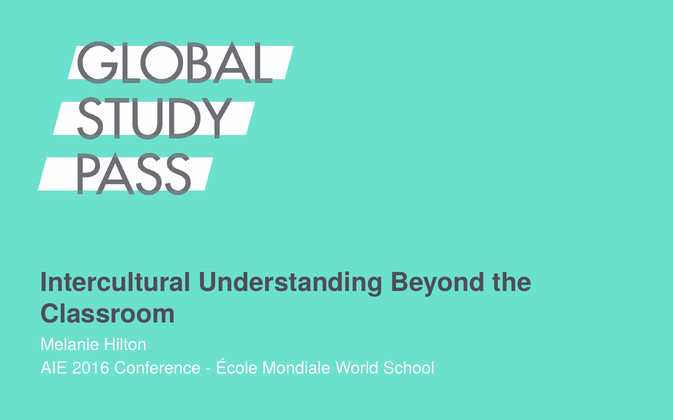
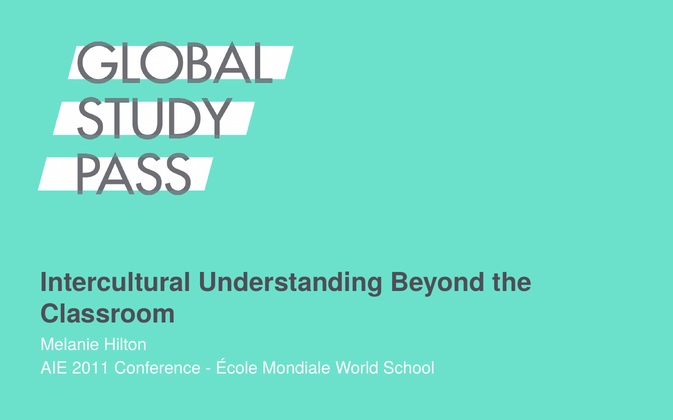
2016: 2016 -> 2011 (91, 369)
